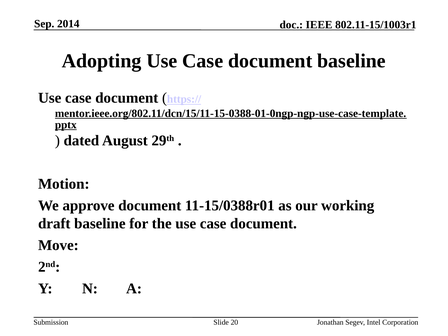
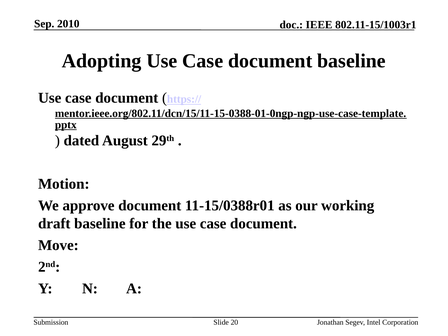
2014: 2014 -> 2010 (68, 24)
